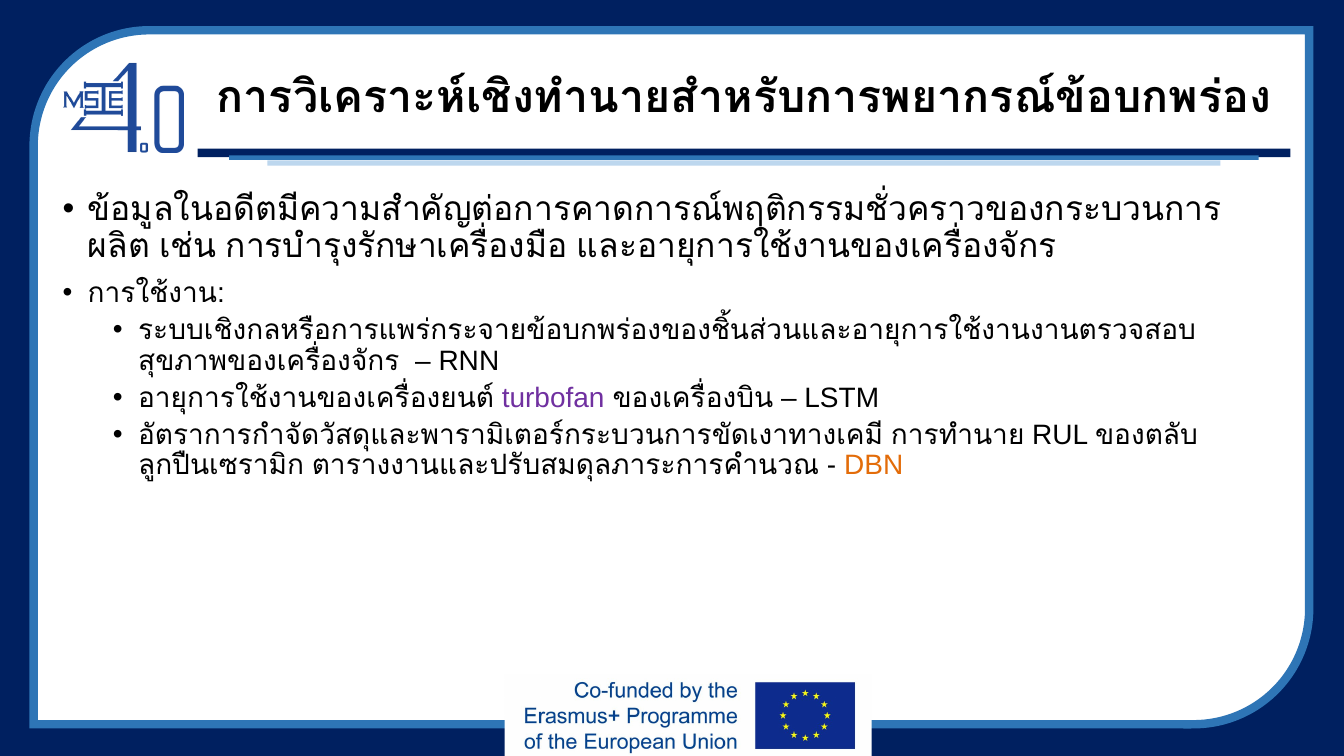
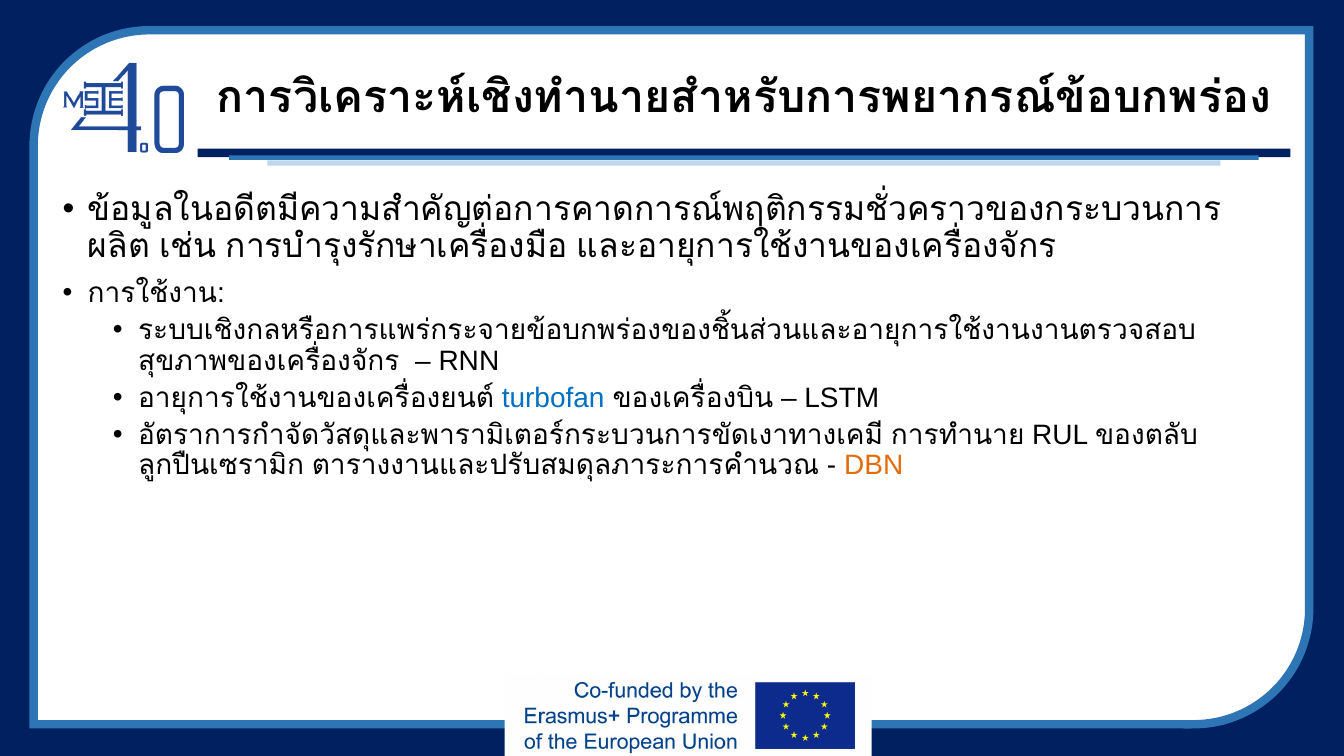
turbofan colour: purple -> blue (553, 398)
